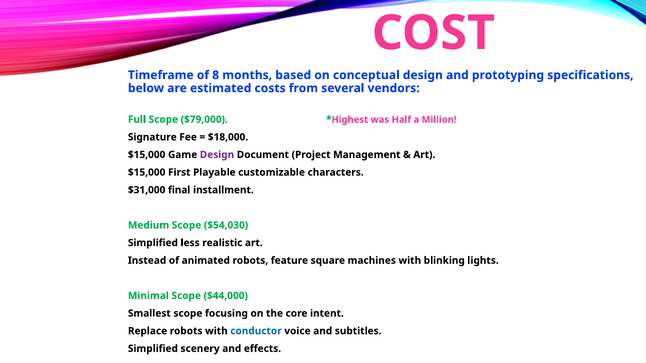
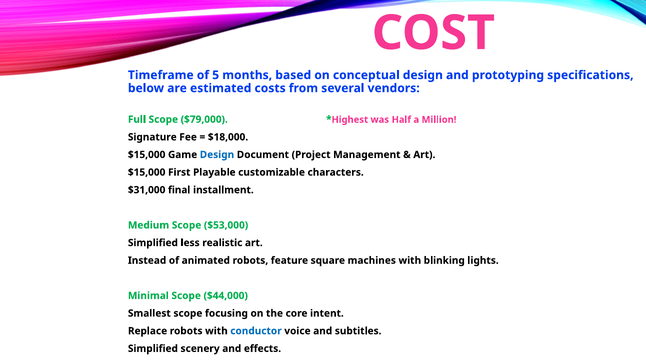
8: 8 -> 5 (216, 75)
Design colour: purple -> blue (217, 155)
$54,030: $54,030 -> $53,000 (226, 225)
